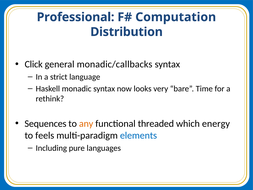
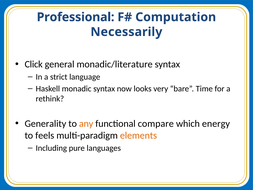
Distribution: Distribution -> Necessarily (126, 32)
monadic/callbacks: monadic/callbacks -> monadic/literature (115, 64)
Sequences: Sequences -> Generality (45, 123)
threaded: threaded -> compare (156, 123)
elements colour: blue -> orange (138, 135)
